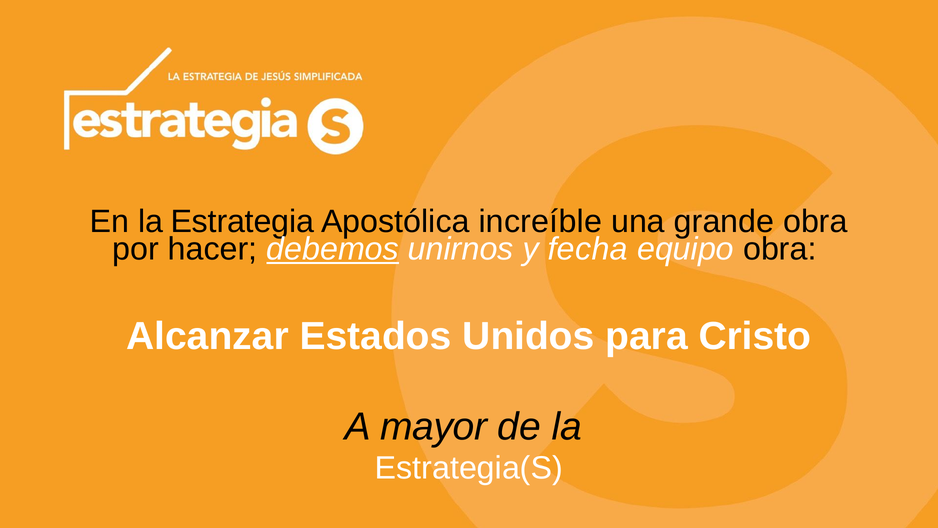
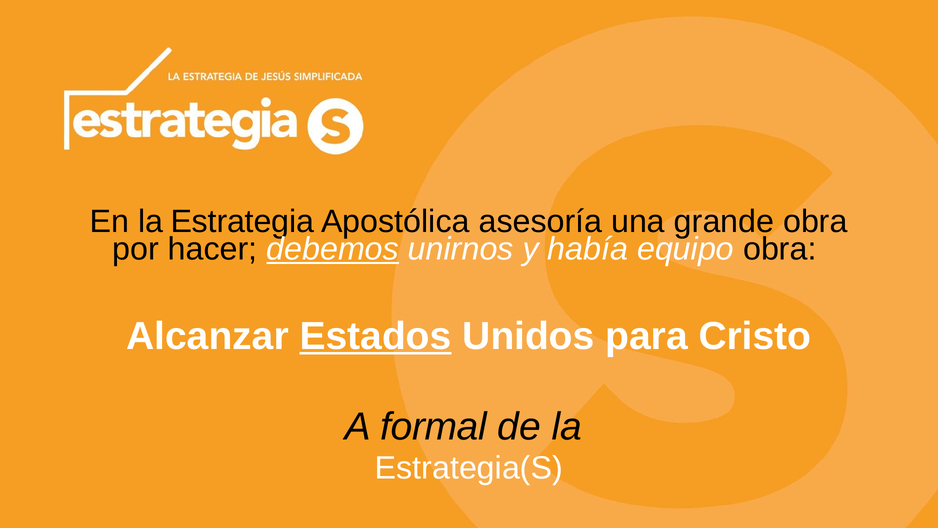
increíble: increíble -> asesoría (540, 221)
fecha: fecha -> había (588, 249)
Estados underline: none -> present (376, 336)
mayor: mayor -> formal (434, 427)
